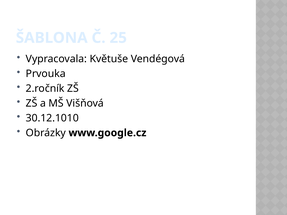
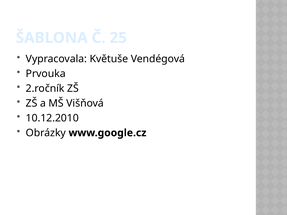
30.12.1010: 30.12.1010 -> 10.12.2010 (52, 118)
